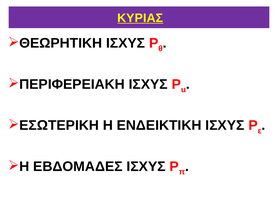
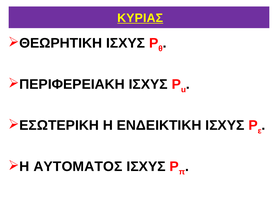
ΕΒΔΟΜΑΔΕΣ: ΕΒΔΟΜΑΔΕΣ -> ΑΥΤΟΜΑΤΟΣ (78, 167)
